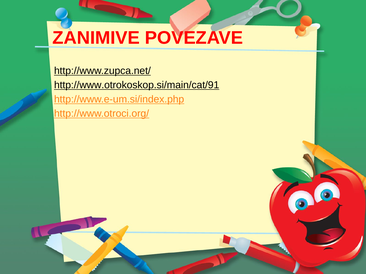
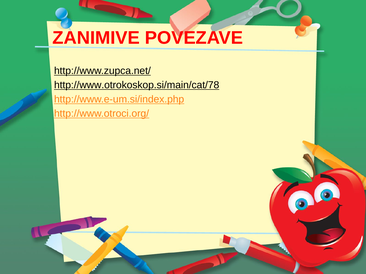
http://www.otrokoskop.si/main/cat/91: http://www.otrokoskop.si/main/cat/91 -> http://www.otrokoskop.si/main/cat/78 (137, 85)
